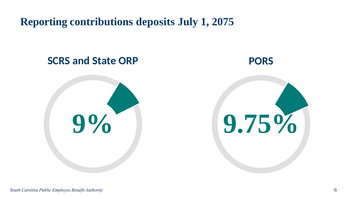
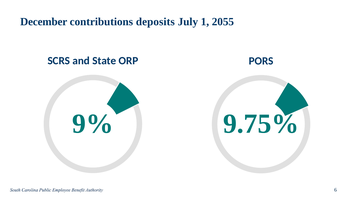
Reporting: Reporting -> December (44, 22)
2075: 2075 -> 2055 (223, 22)
